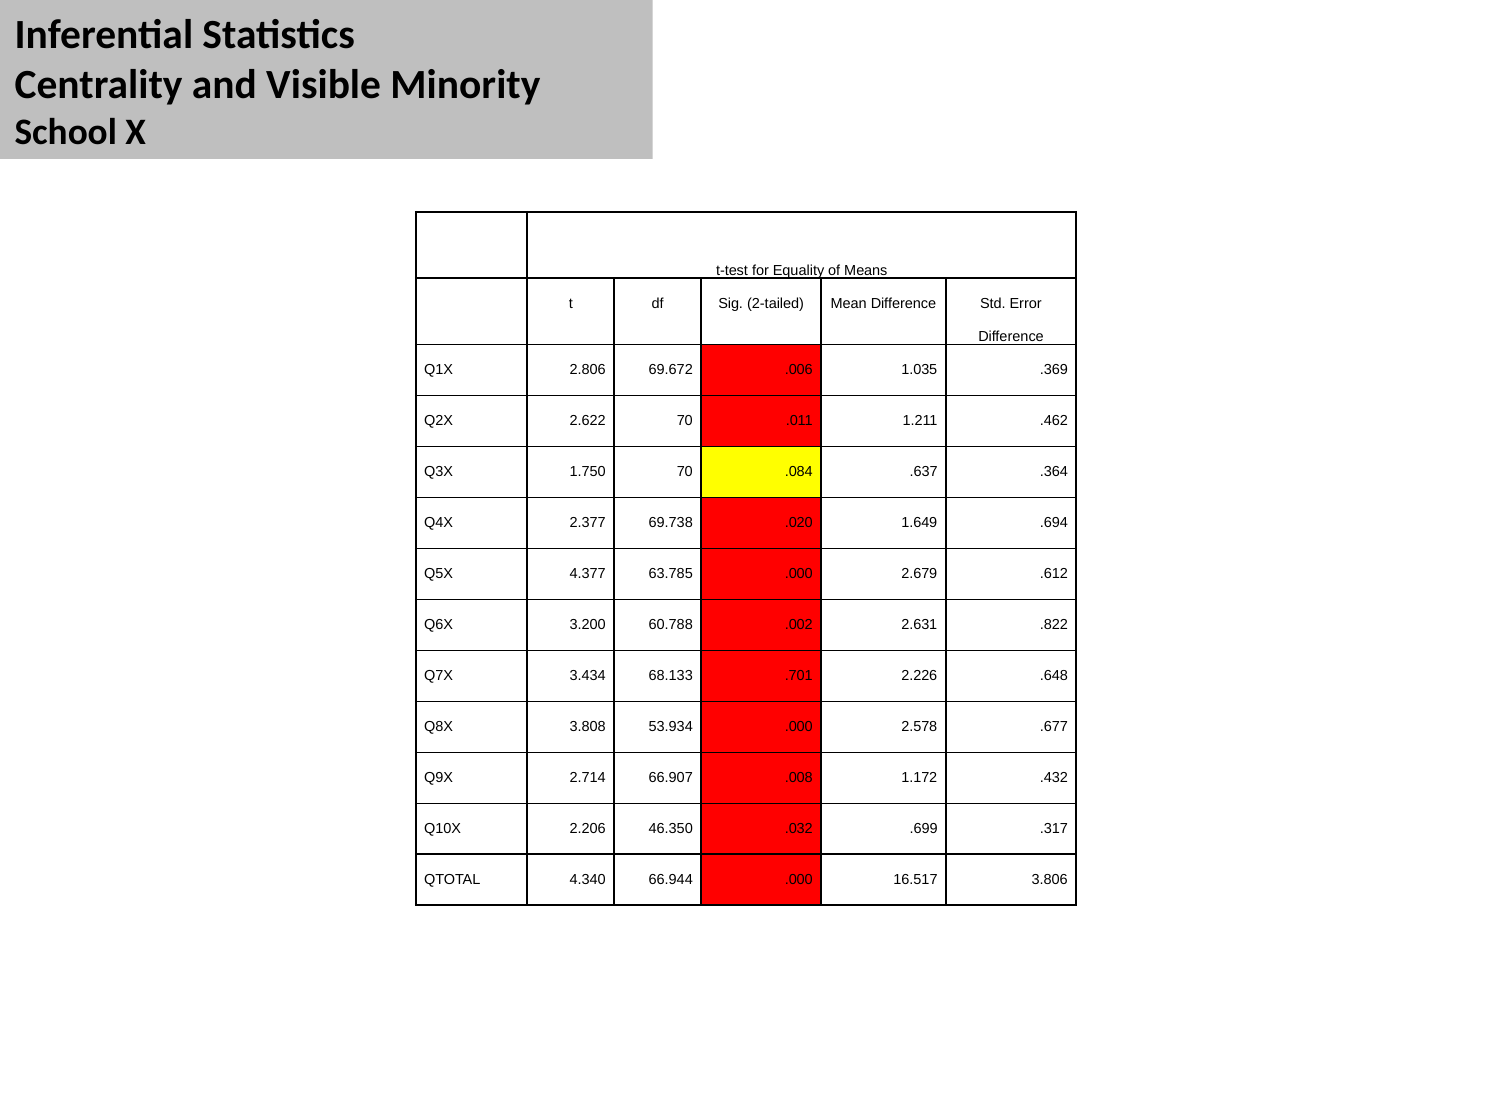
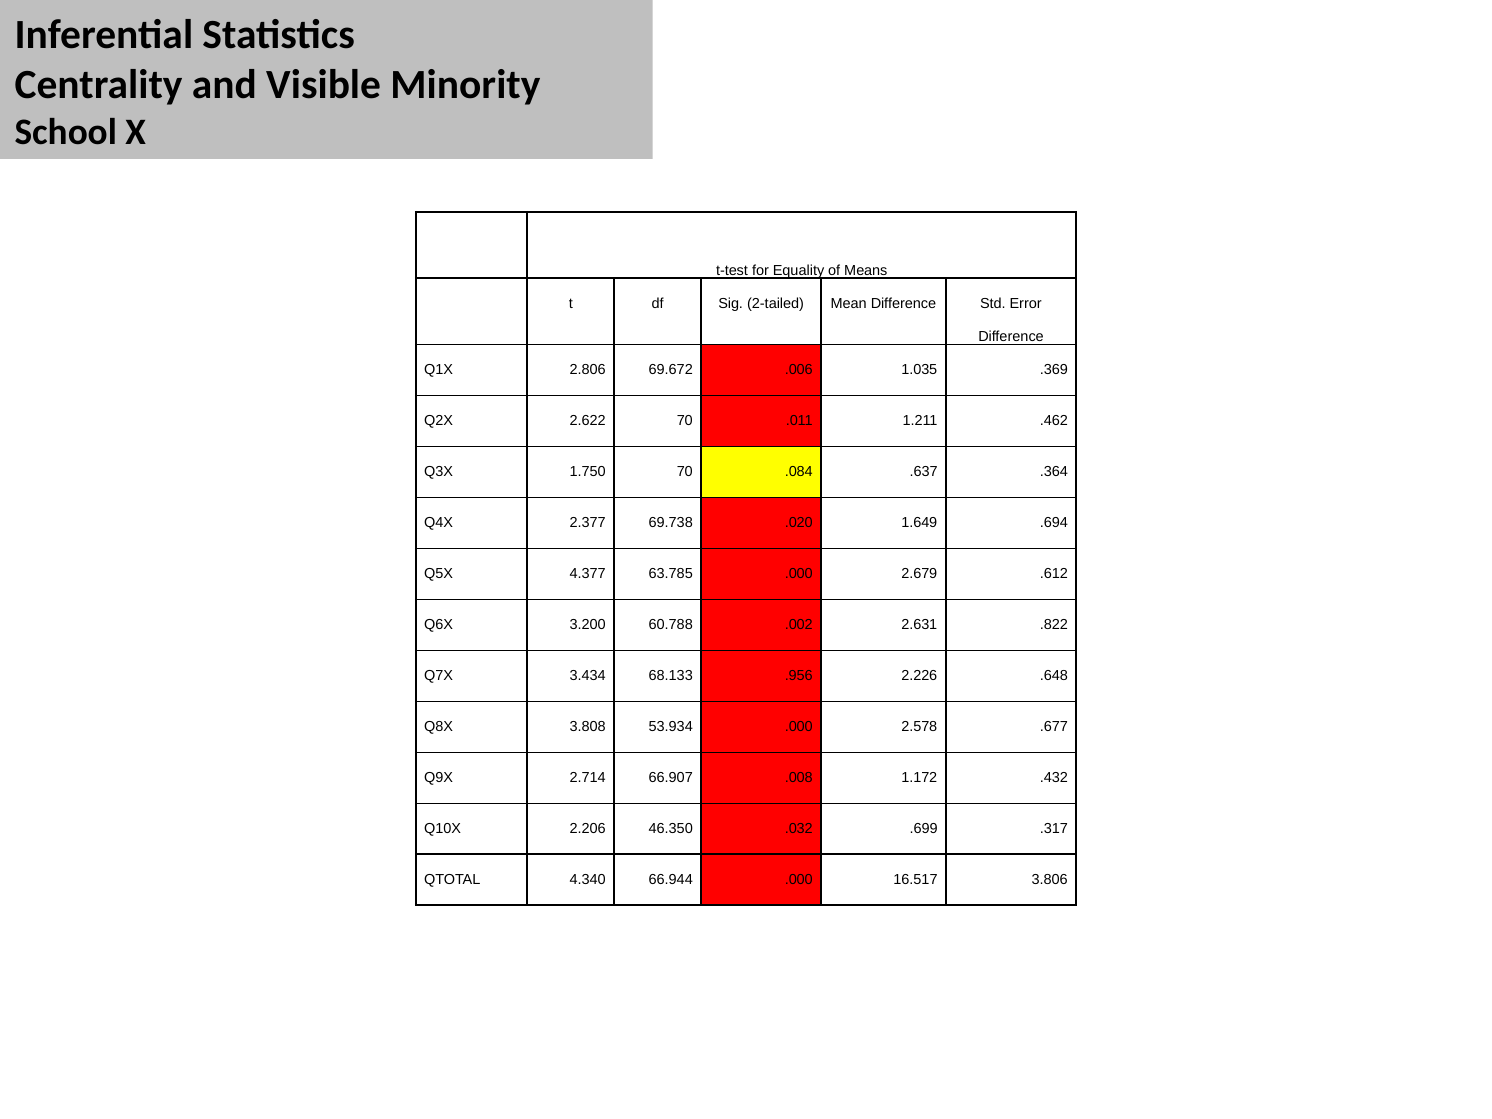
.701: .701 -> .956 (799, 676)
